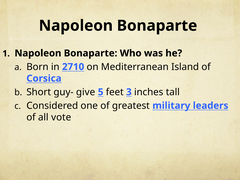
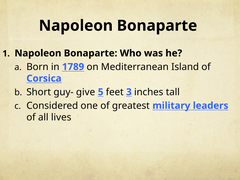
2710: 2710 -> 1789 (73, 67)
vote: vote -> lives (61, 117)
